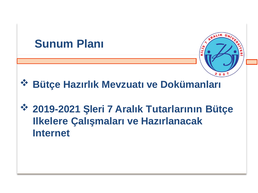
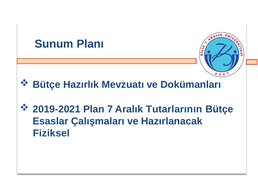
Şleri: Şleri -> Plan (94, 110)
Ilkelere: Ilkelere -> Esaslar (51, 122)
Internet: Internet -> Fiziksel (51, 134)
